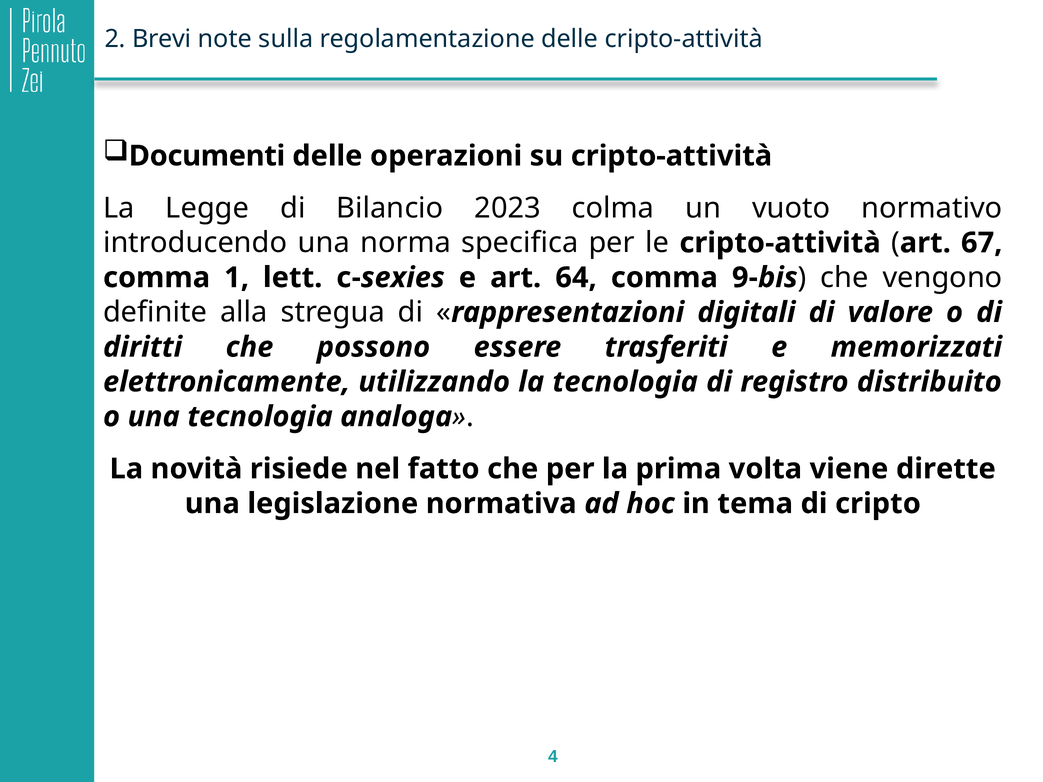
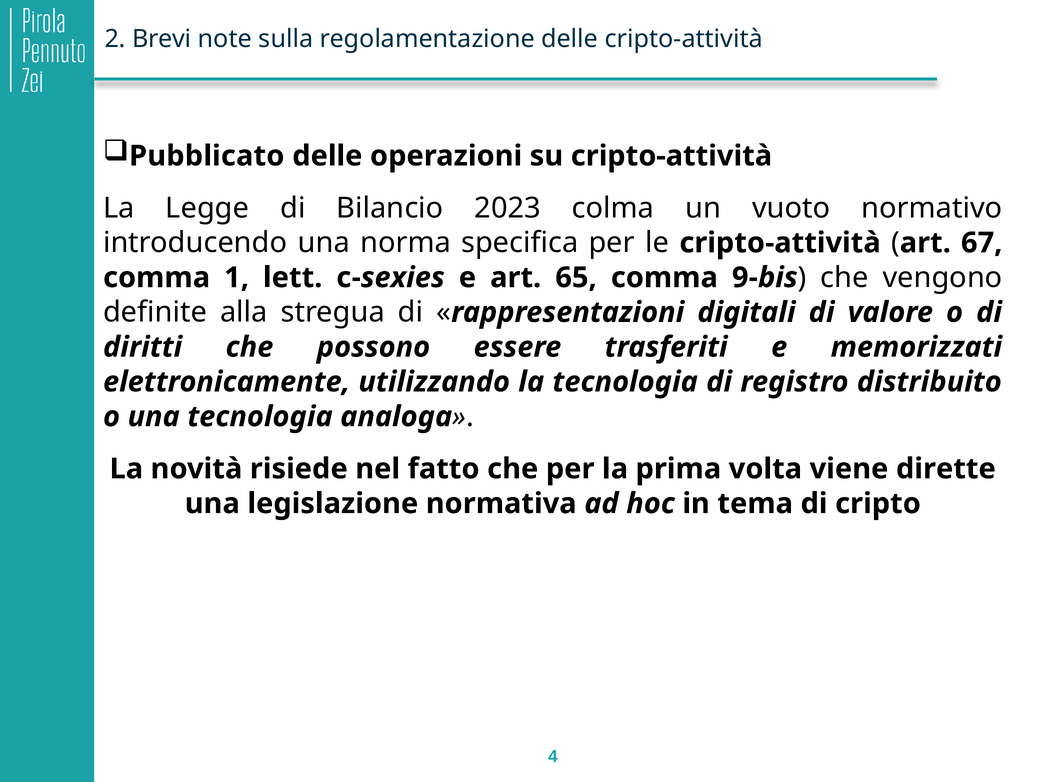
Documenti: Documenti -> Pubblicato (207, 156)
64: 64 -> 65 (576, 278)
